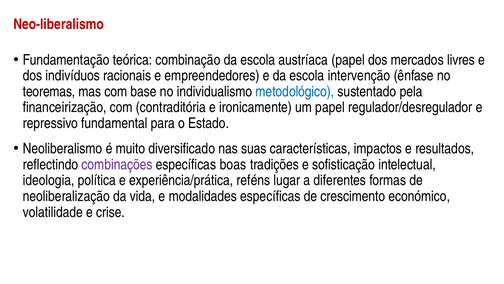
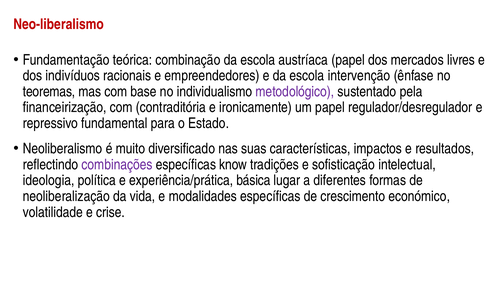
metodológico colour: blue -> purple (295, 91)
boas: boas -> know (233, 164)
reféns: reféns -> básica (253, 180)
